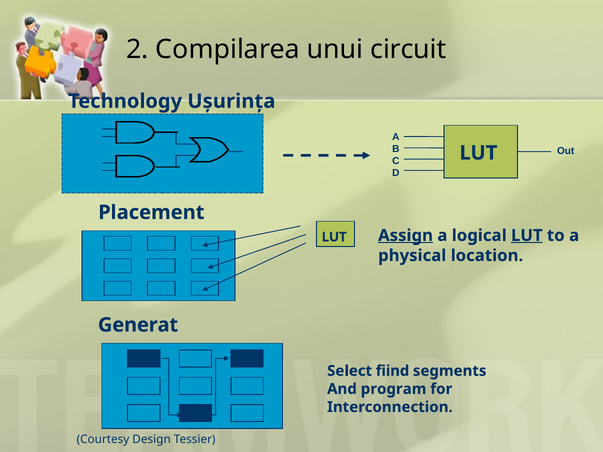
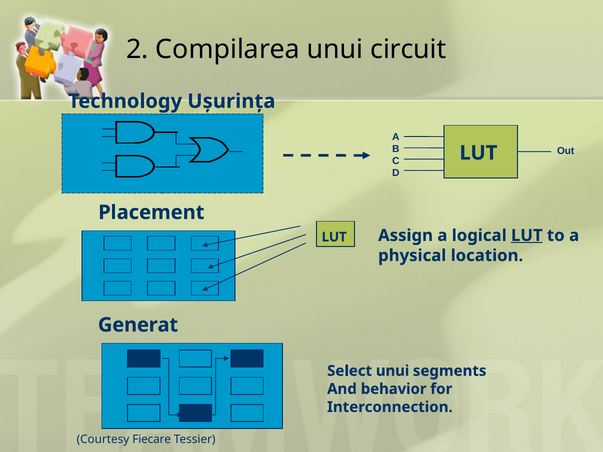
Assign underline: present -> none (406, 236)
Select fiind: fiind -> unui (393, 371)
program: program -> behavior (394, 389)
Design: Design -> Fiecare (152, 440)
